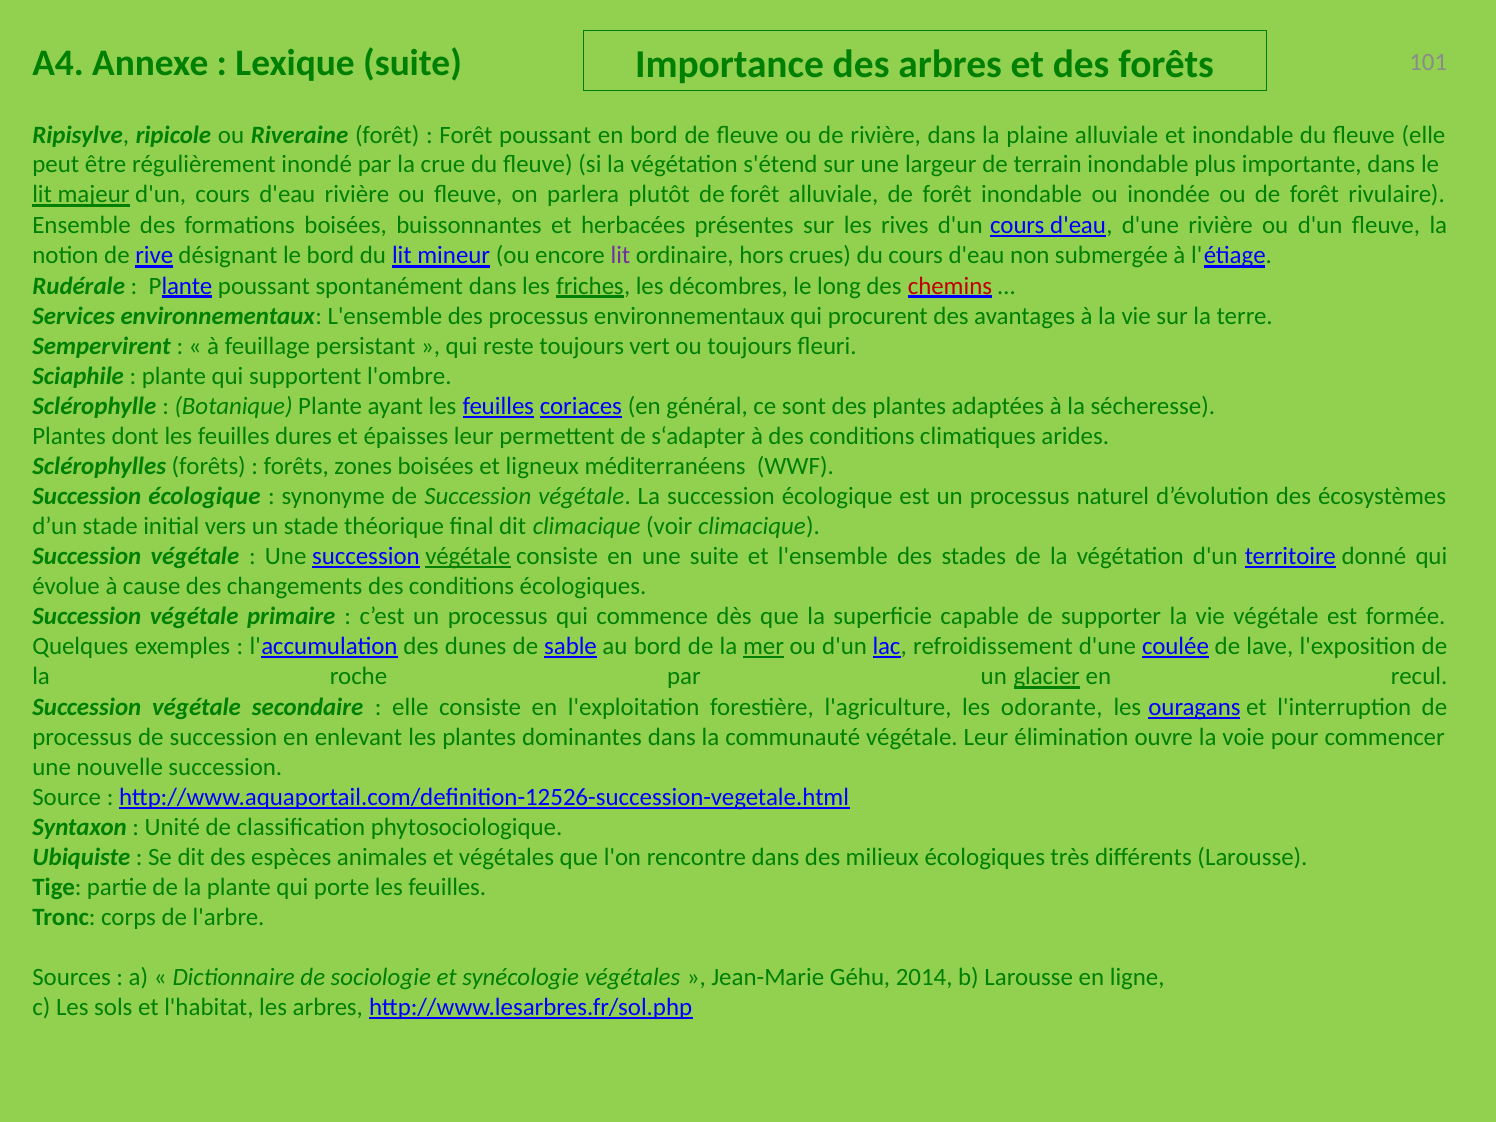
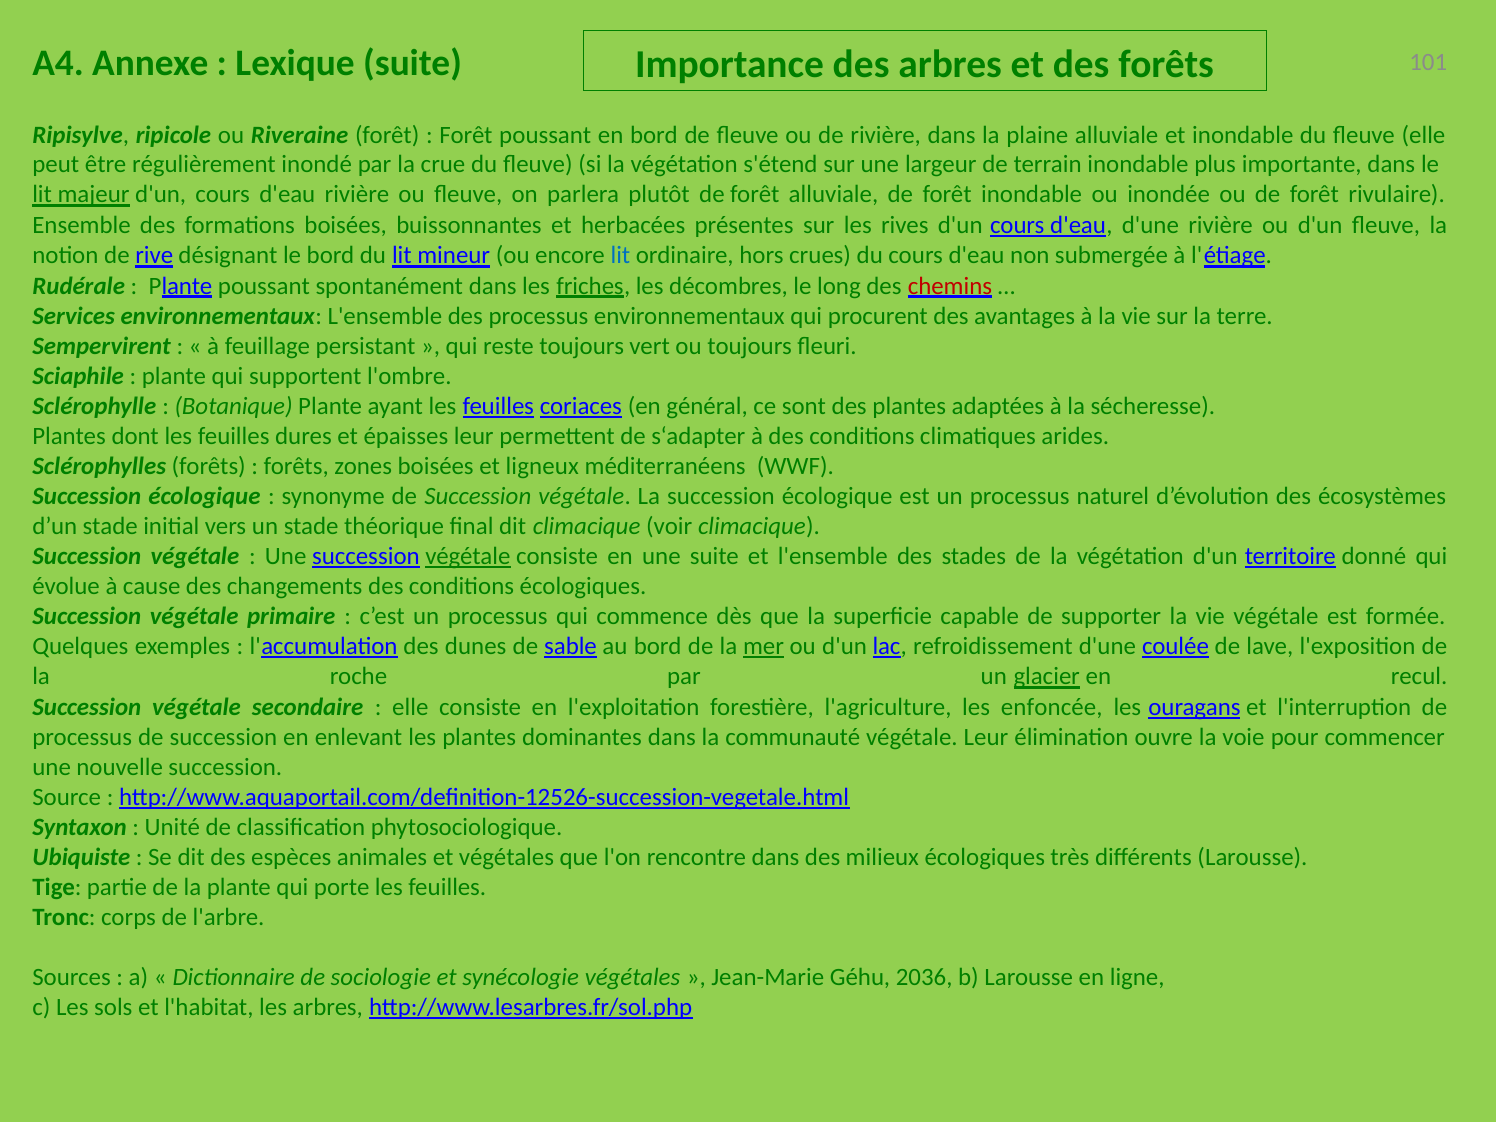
lit colour: purple -> blue (620, 255)
odorante: odorante -> enfoncée (1052, 707)
2014: 2014 -> 2036 (924, 977)
